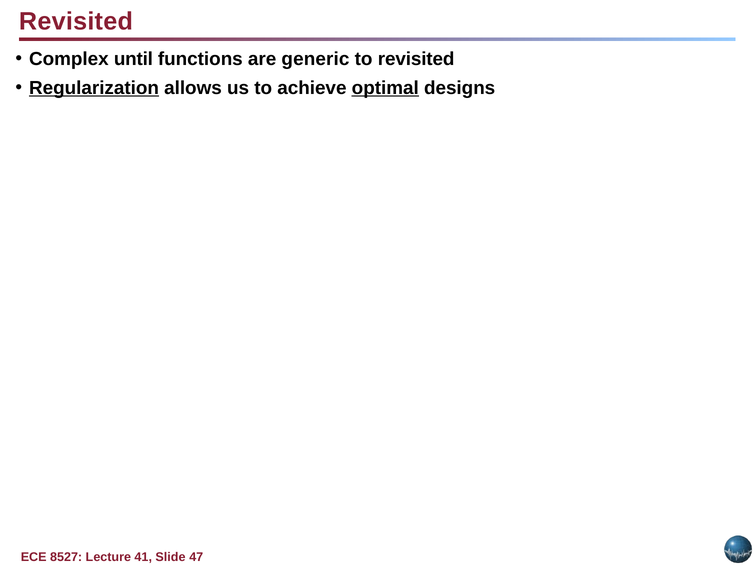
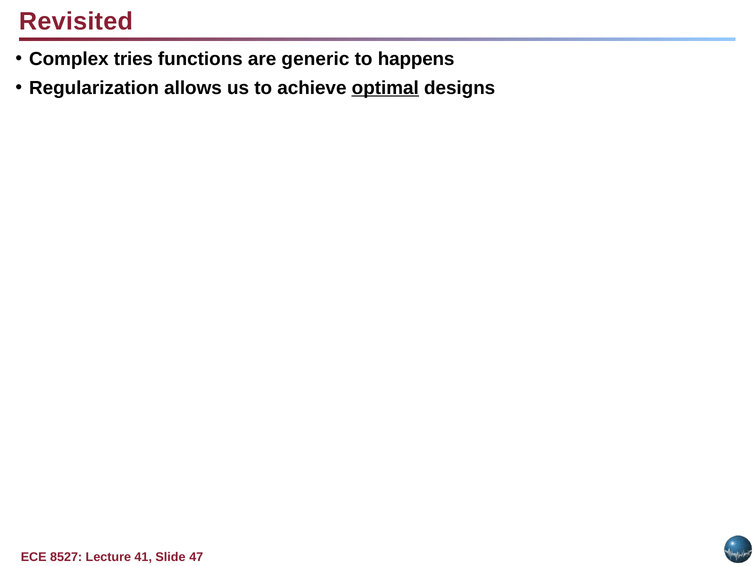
until: until -> tries (133, 59)
to revisited: revisited -> happens (416, 59)
Regularization underline: present -> none (94, 88)
